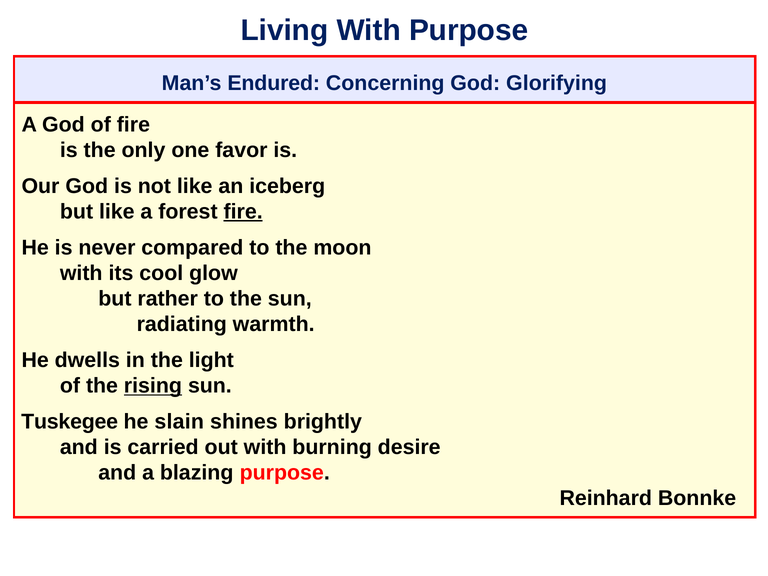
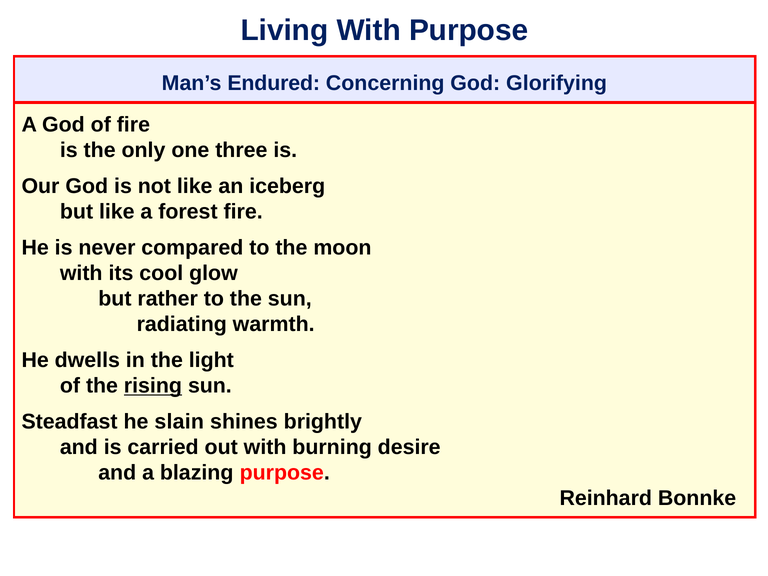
favor: favor -> three (241, 150)
fire underline: present -> none (243, 212)
Tuskegee: Tuskegee -> Steadfast (70, 422)
